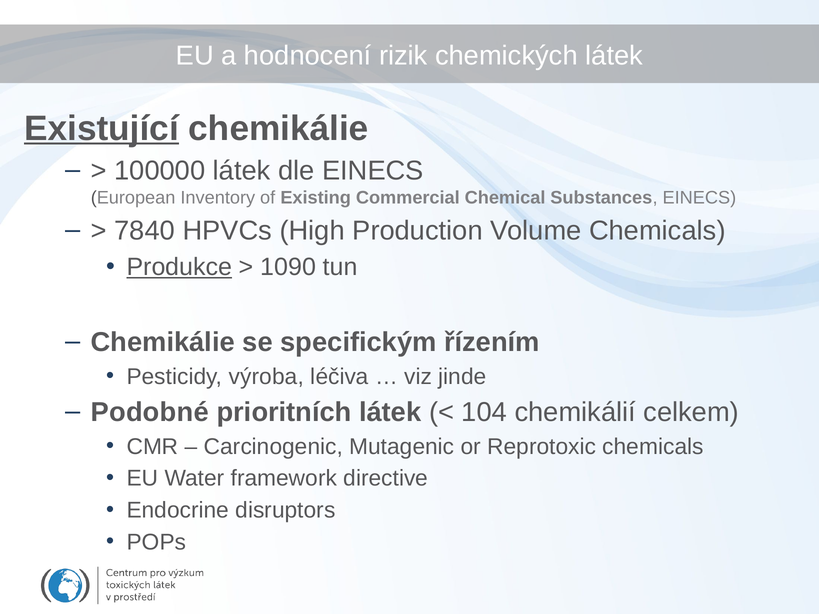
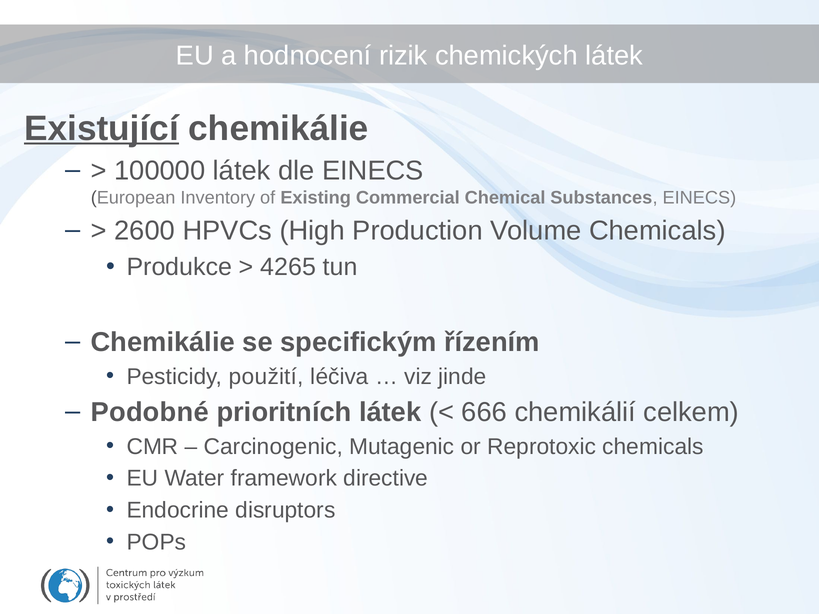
7840: 7840 -> 2600 (145, 231)
Produkce underline: present -> none (179, 267)
1090: 1090 -> 4265 (288, 267)
výroba: výroba -> použití (266, 377)
104: 104 -> 666 (484, 413)
